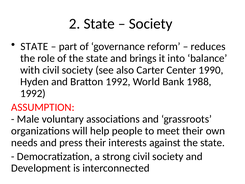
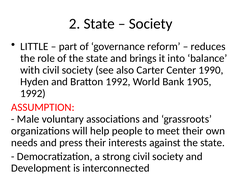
STATE: STATE -> LITTLE (34, 46)
1988: 1988 -> 1905 (199, 82)
